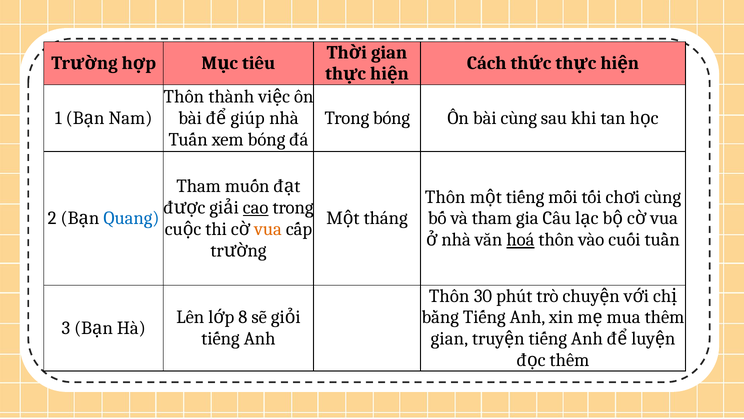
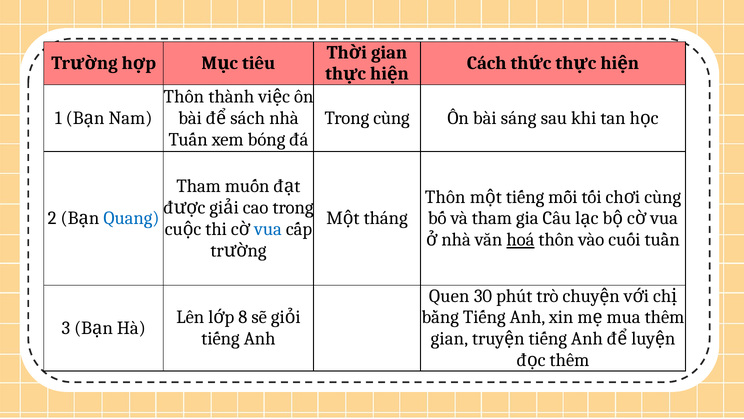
giúp: giúp -> sách (248, 118)
Trong bóng: bóng -> cùng (391, 118)
bài cùng: cùng -> sáng (519, 118)
cao underline: present -> none (256, 207)
vua colour: orange -> blue (268, 229)
Thôn: Thôn -> Quen (449, 296)
